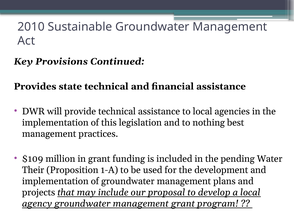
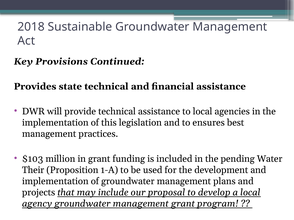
2010: 2010 -> 2018 (31, 27)
nothing: nothing -> ensures (209, 123)
$109: $109 -> $103 (33, 159)
